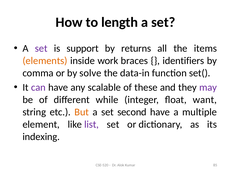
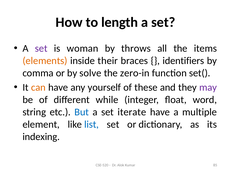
support: support -> woman (83, 48)
returns: returns -> throws (136, 48)
work: work -> their (108, 61)
data-in: data-in -> zero-in (135, 73)
can colour: purple -> orange (38, 88)
scalable: scalable -> yourself (104, 88)
want: want -> word (205, 100)
But colour: orange -> blue (82, 112)
second: second -> iterate (132, 112)
list colour: purple -> blue (91, 125)
